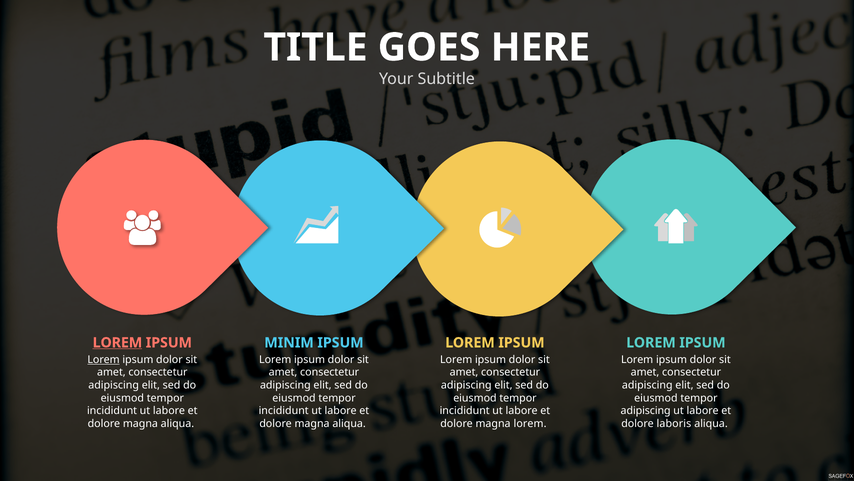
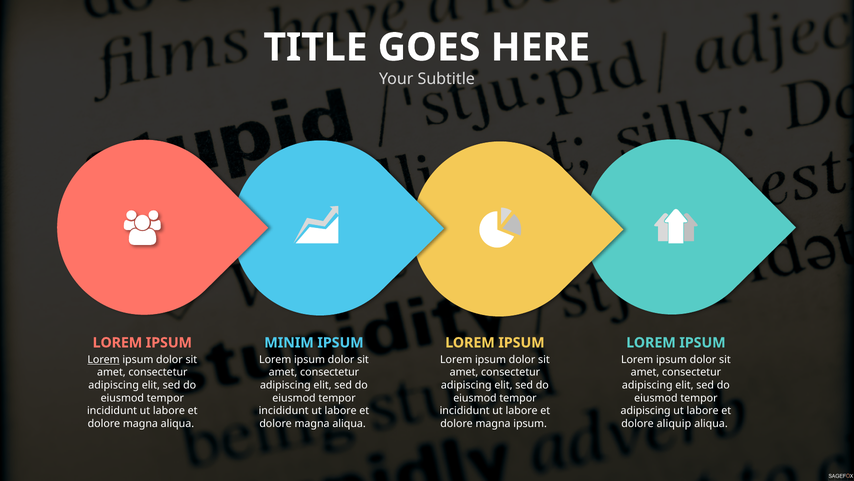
LOREM underline: present -> none (117, 342)
magna lorem: lorem -> ipsum (530, 423)
laboris: laboris -> aliquip (674, 423)
